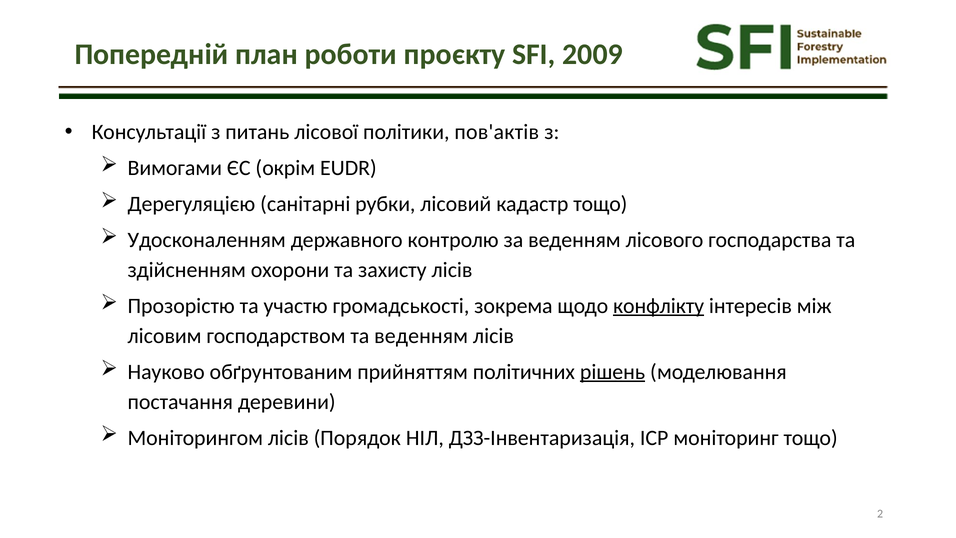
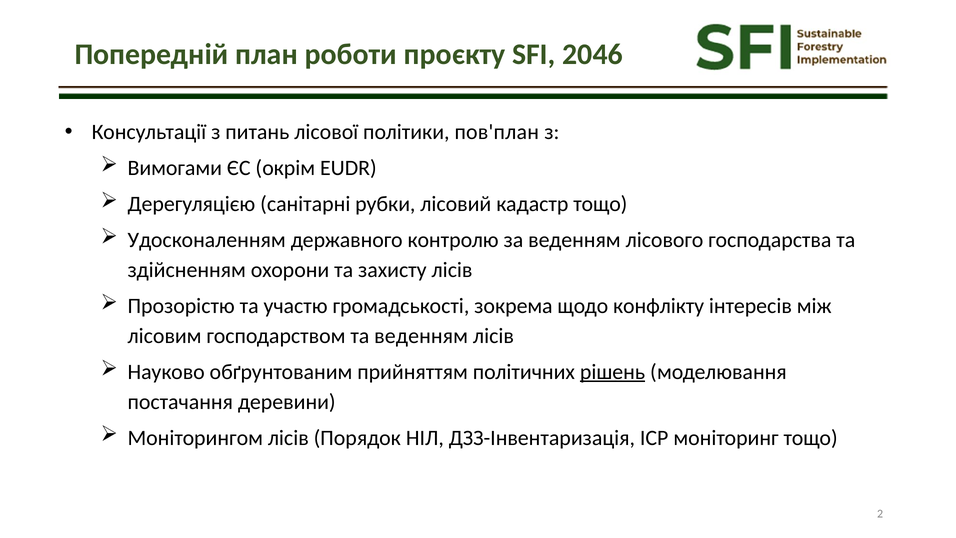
2009: 2009 -> 2046 (593, 54)
пов'актів: пов'актів -> пов'план (497, 132)
конфлікту underline: present -> none (659, 306)
